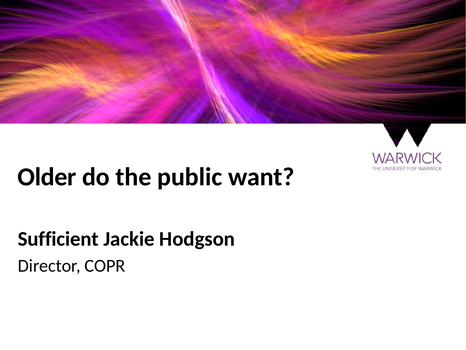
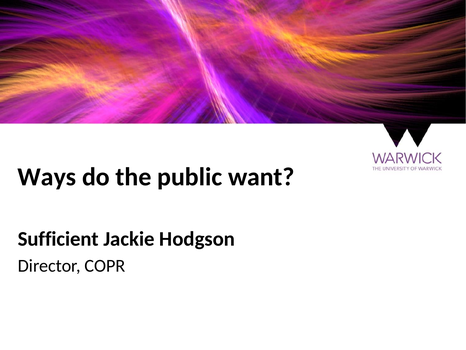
Older: Older -> Ways (47, 177)
